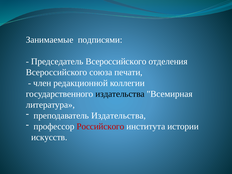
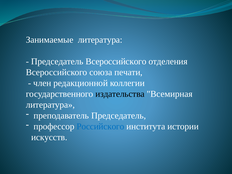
Занимаемые подписями: подписями -> литература (100, 40)
преподаватель Издательства: Издательства -> Председатель (119, 116)
Российского colour: red -> blue (100, 126)
